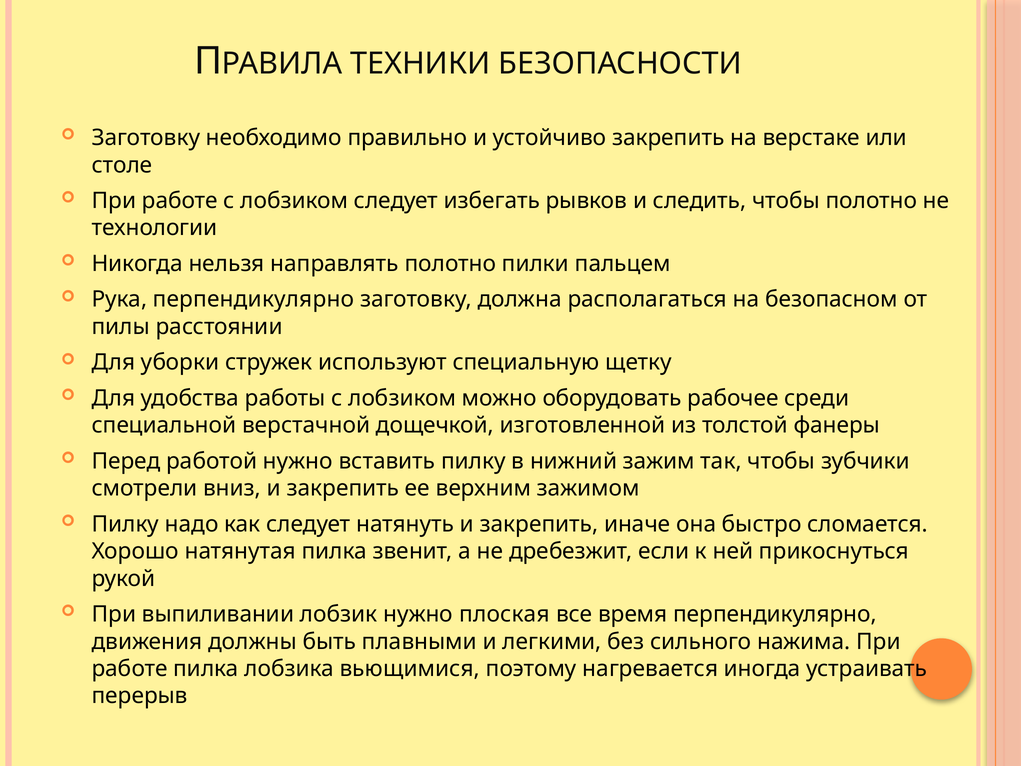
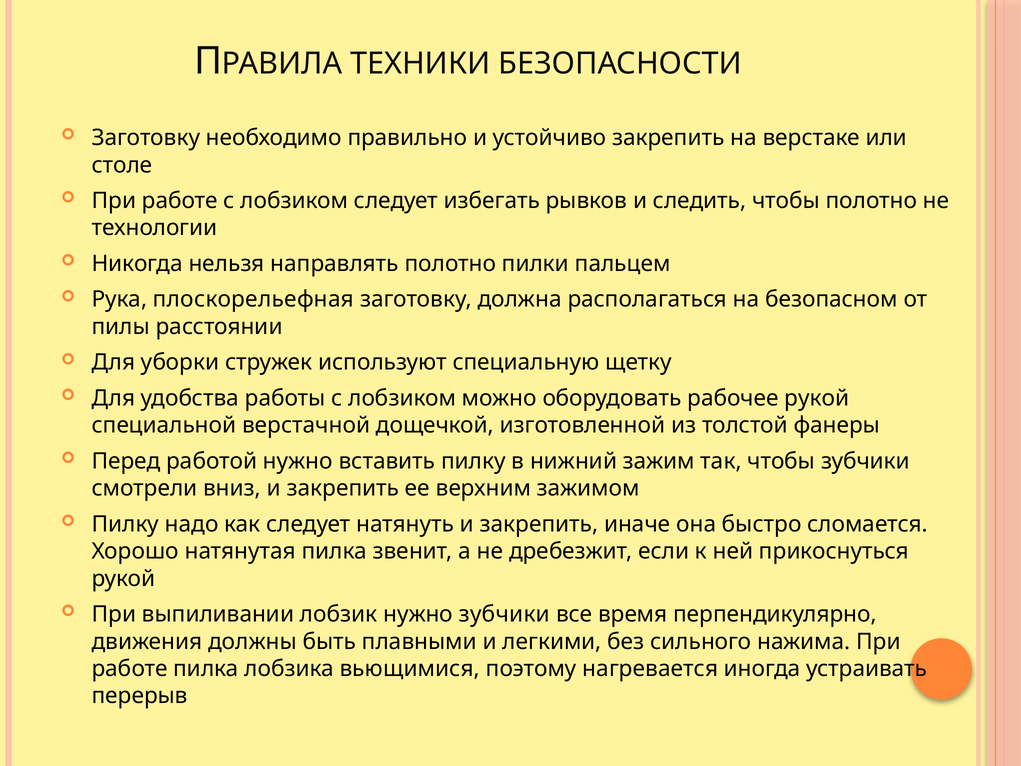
Рука перпендикулярно: перпендикулярно -> плоскорельефная (253, 299)
рабочее среди: среди -> рукой (817, 398)
нужно плоская: плоская -> зубчики (504, 614)
